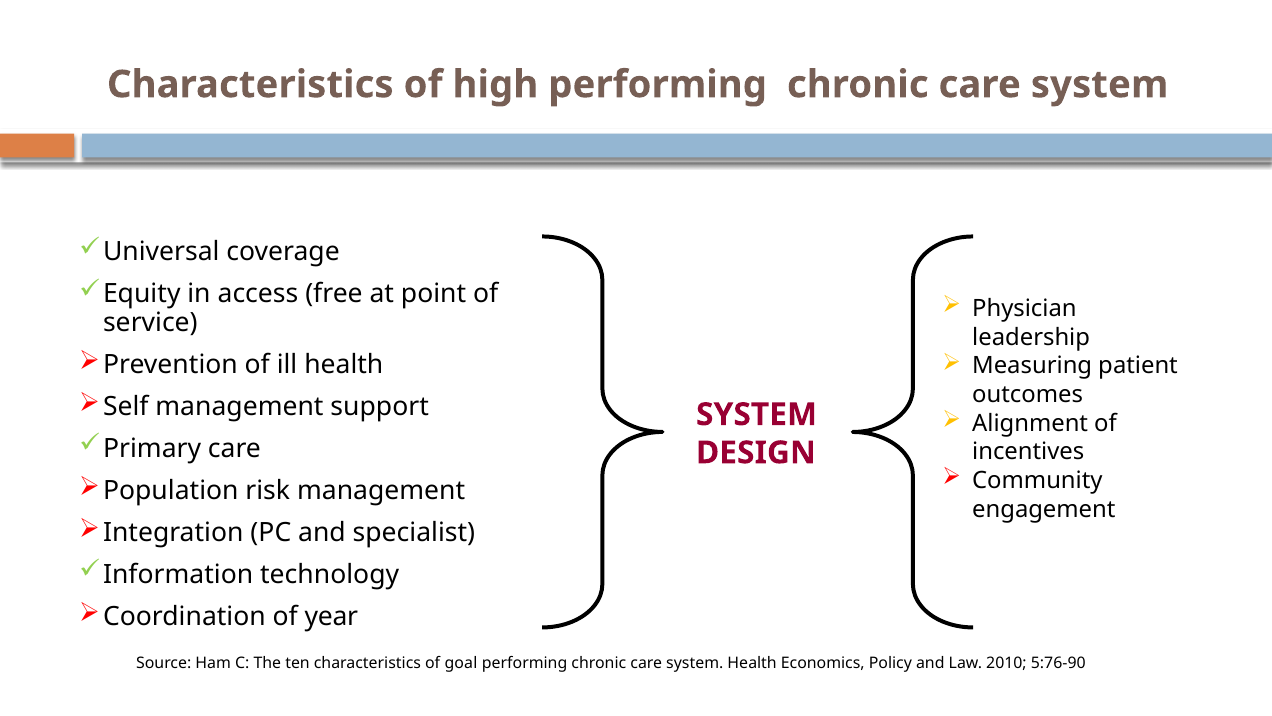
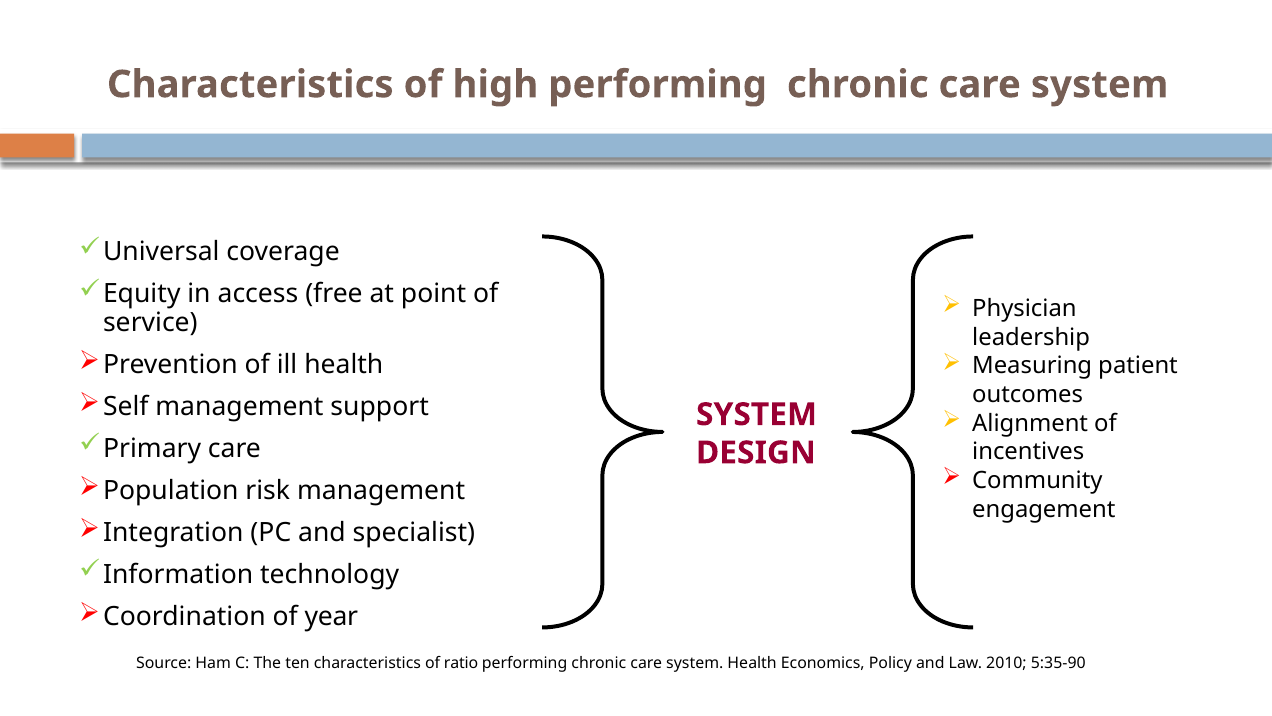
goal: goal -> ratio (461, 663)
5:76-90: 5:76-90 -> 5:35-90 (1058, 663)
